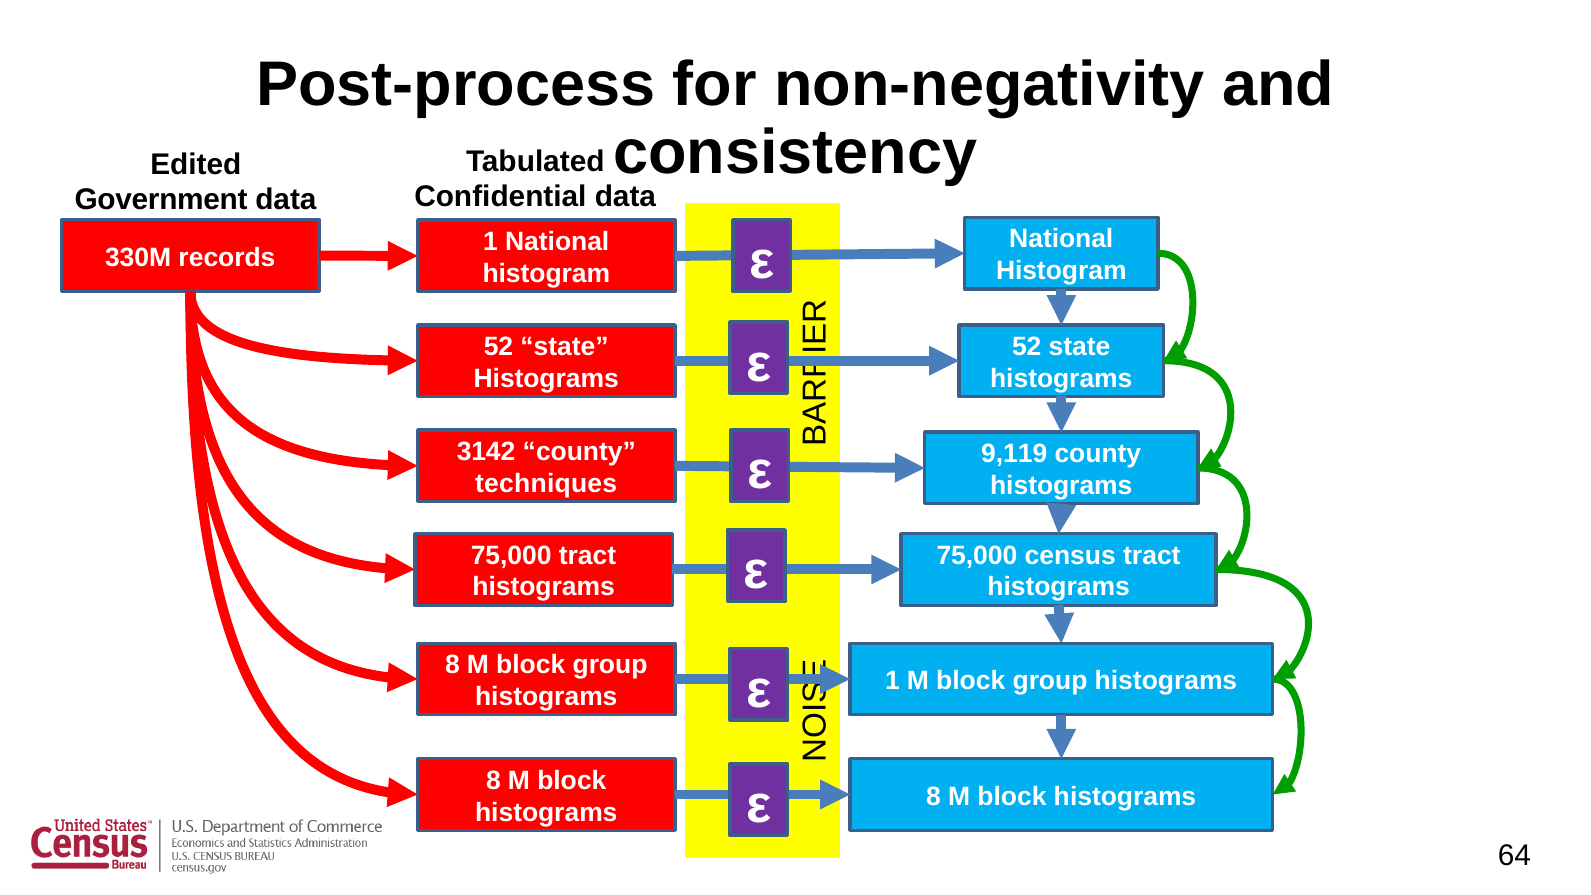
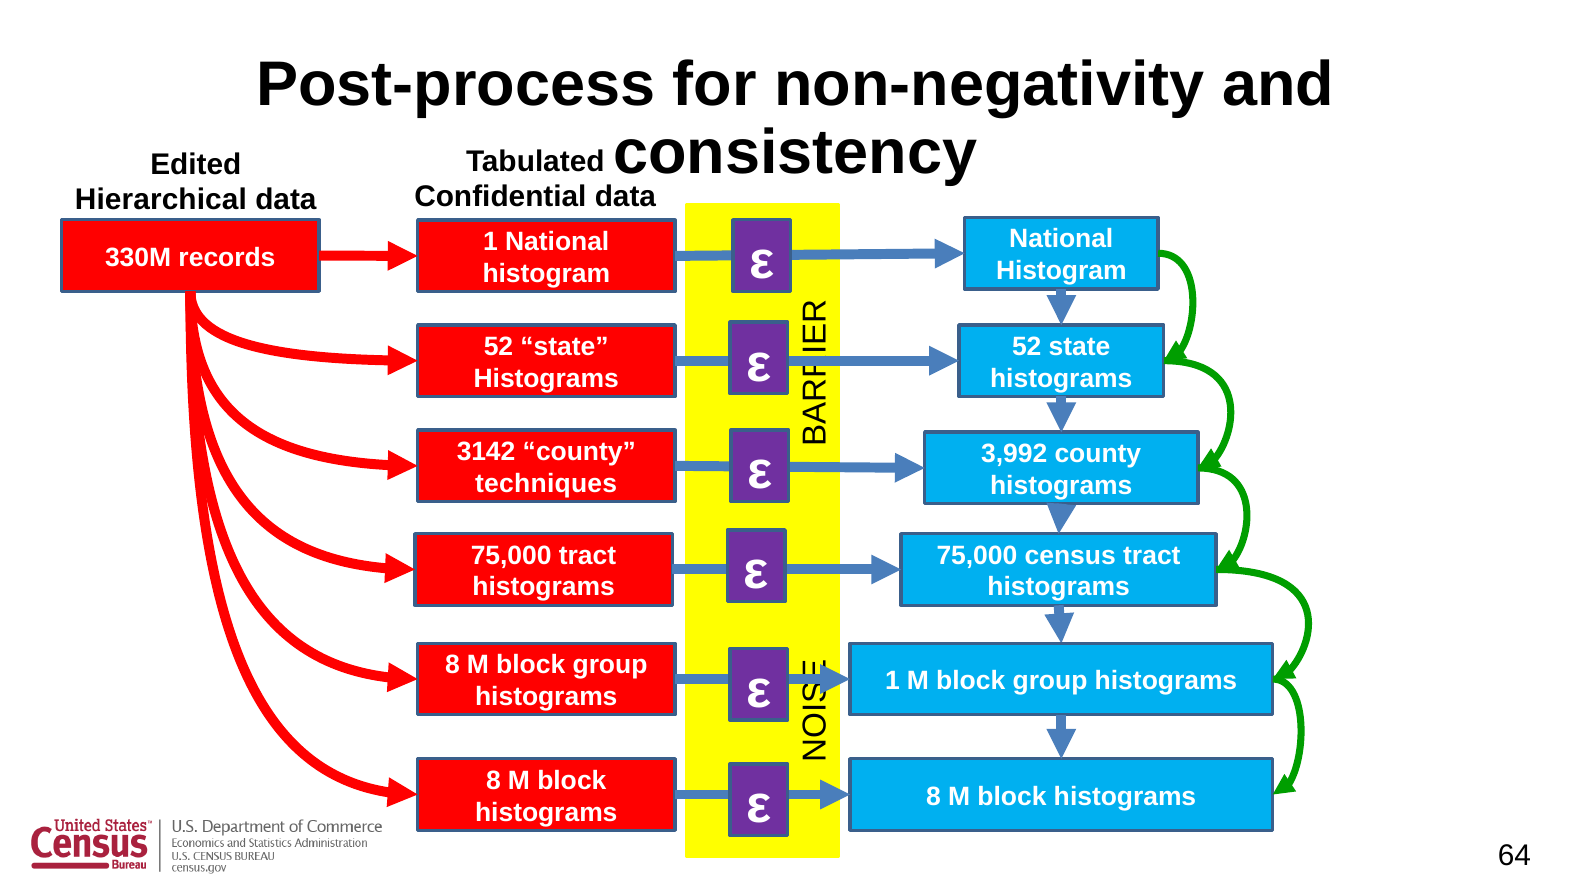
Government: Government -> Hierarchical (161, 200)
9,119: 9,119 -> 3,992 (1014, 454)
